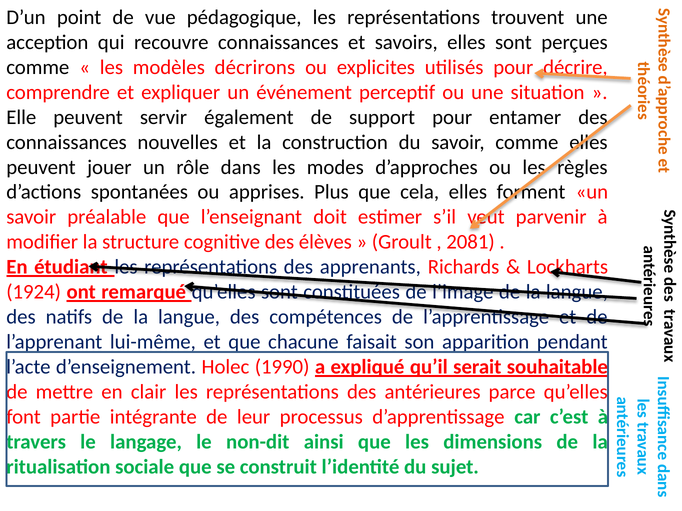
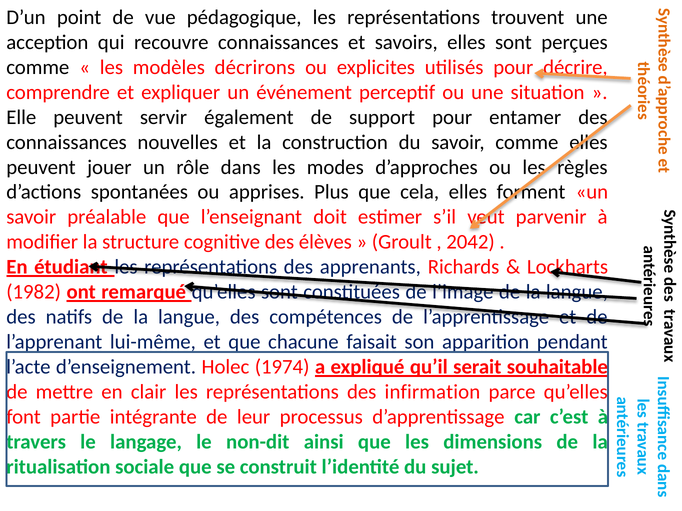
2081: 2081 -> 2042 (471, 242)
1924: 1924 -> 1982 (34, 292)
1990: 1990 -> 1974 (282, 367)
antérieures: antérieures -> infirmation (432, 392)
